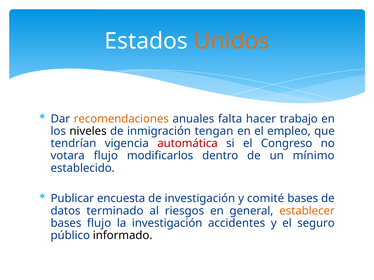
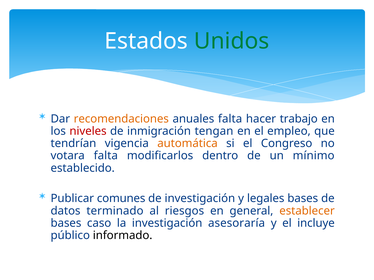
Unidos colour: orange -> green (232, 41)
niveles colour: black -> red (88, 131)
automática colour: red -> orange (187, 144)
votara flujo: flujo -> falta (106, 156)
encuesta: encuesta -> comunes (121, 199)
comité: comité -> legales (266, 199)
bases flujo: flujo -> caso (99, 224)
accidentes: accidentes -> asesoraría (237, 224)
seguro: seguro -> incluye (316, 224)
